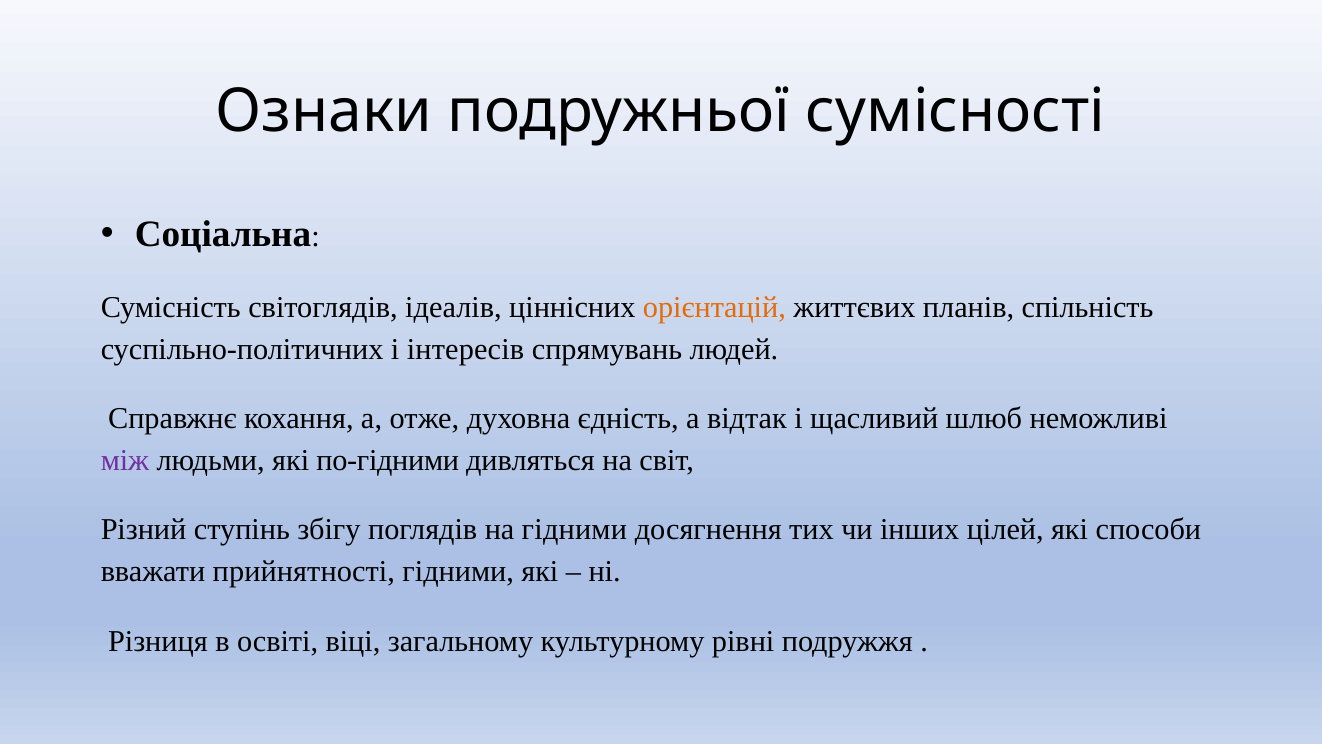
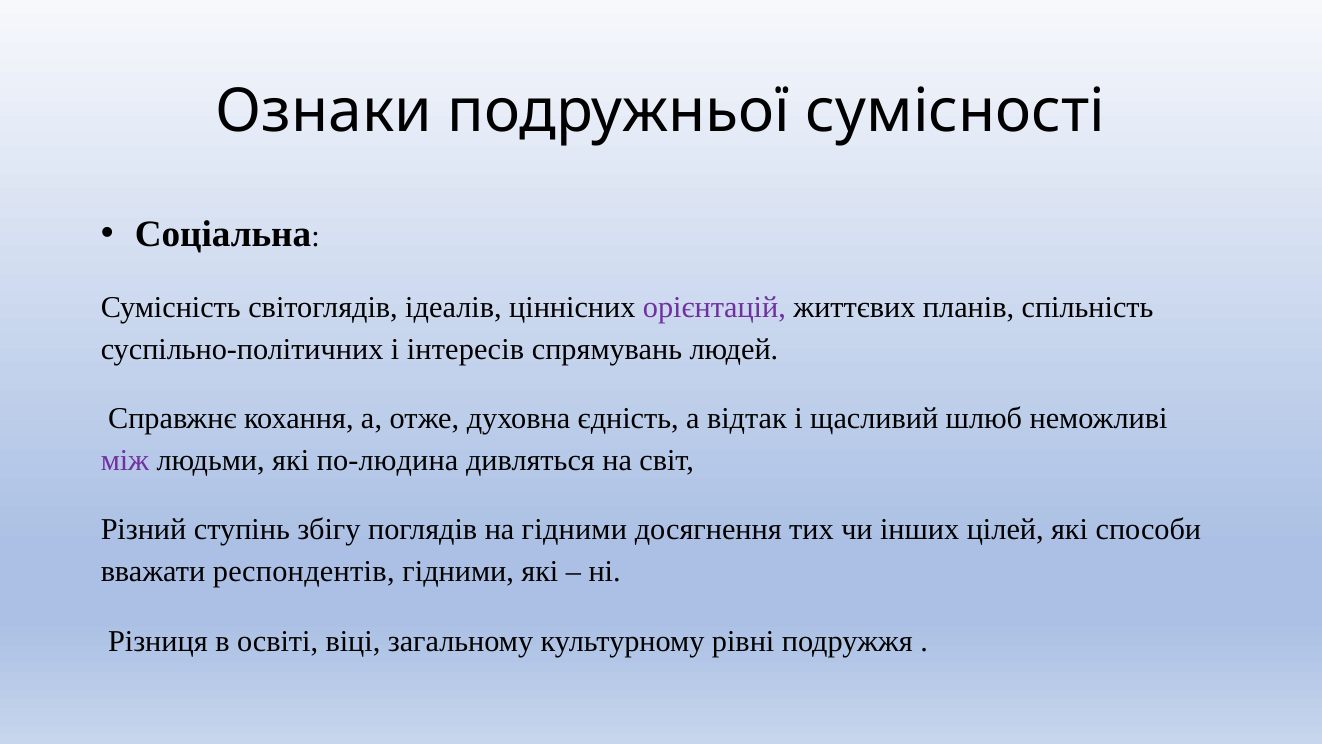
орієнтацій colour: orange -> purple (714, 308)
по-гідними: по-гідними -> по-людина (388, 460)
прийнятності: прийнятності -> респондентів (304, 571)
